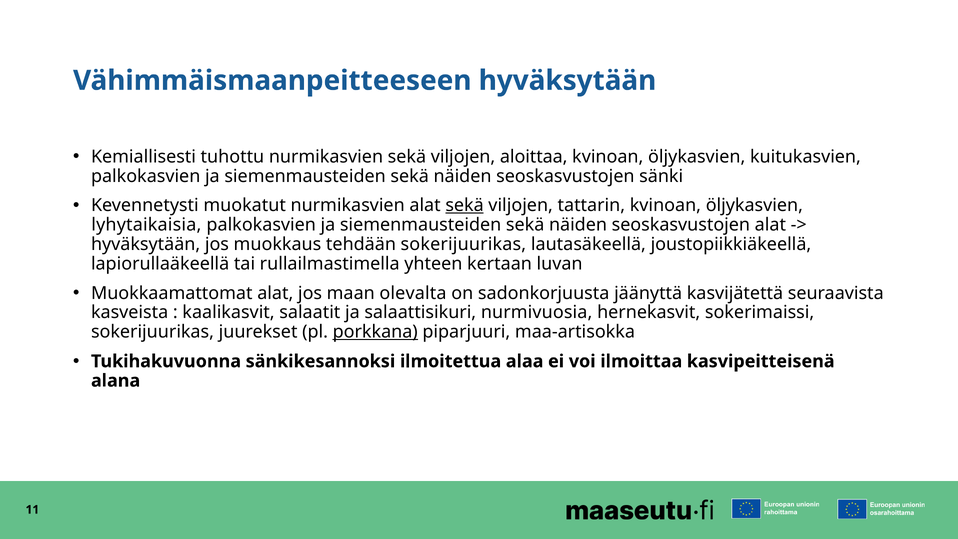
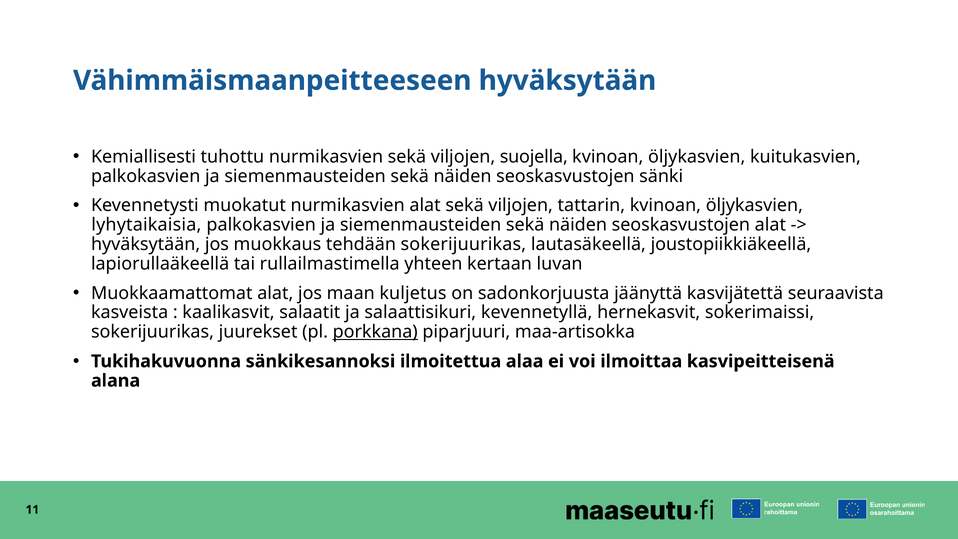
aloittaa: aloittaa -> suojella (534, 157)
sekä underline: present -> none (465, 205)
olevalta: olevalta -> kuljetus (413, 293)
nurmivuosia: nurmivuosia -> kevennetyllä (537, 312)
